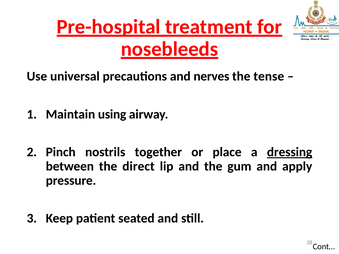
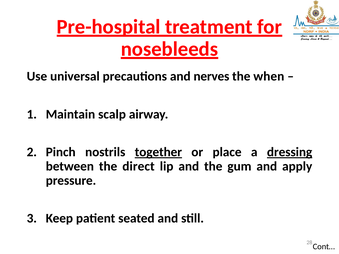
tense: tense -> when (269, 76)
using: using -> scalp (112, 114)
together underline: none -> present (158, 152)
